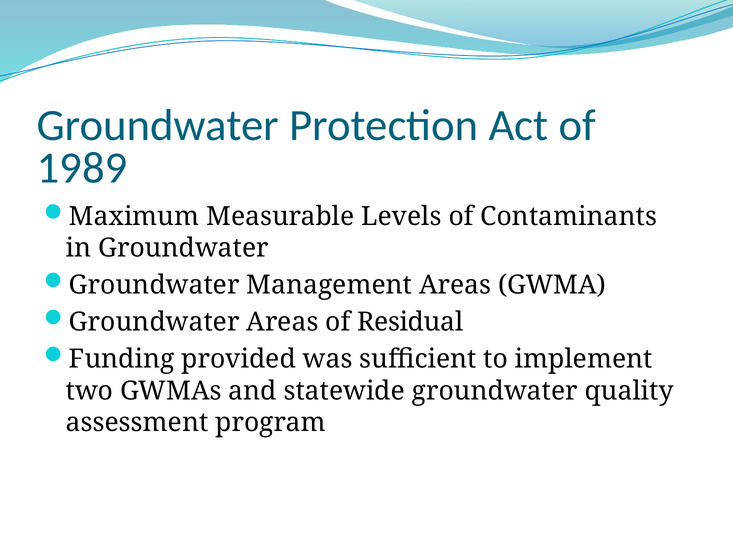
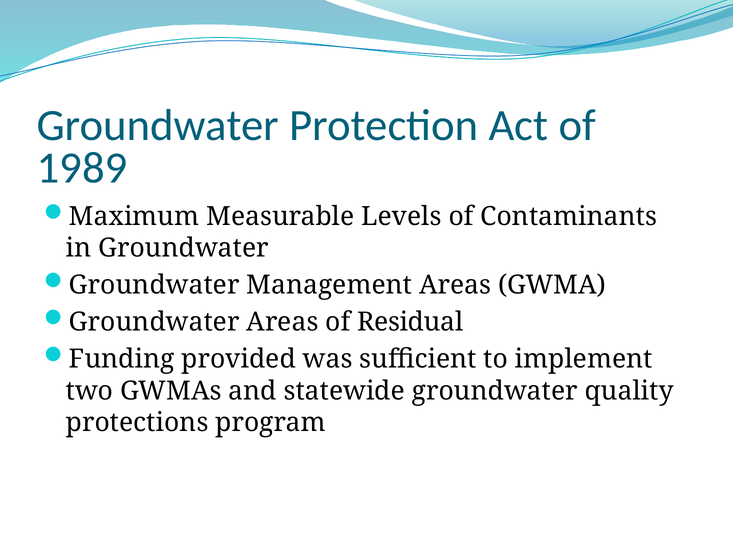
assessment: assessment -> protections (137, 423)
